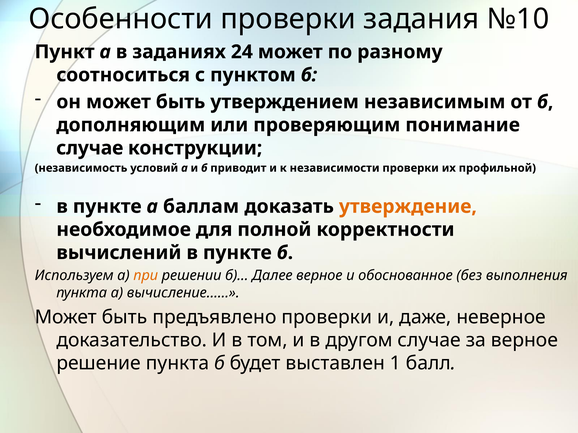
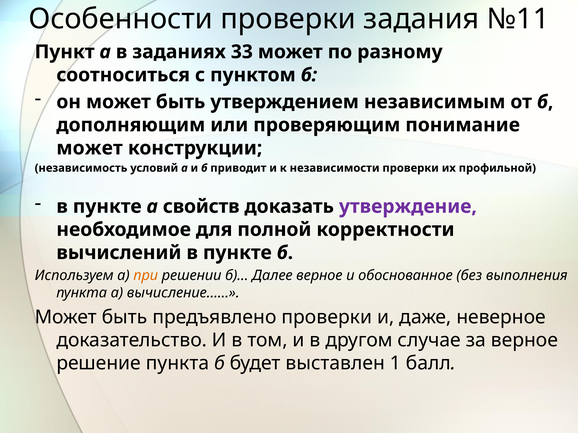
№10: №10 -> №11 (518, 19)
24: 24 -> 33 (242, 52)
случае: случае -> может (90, 148)
баллам: баллам -> свойств (201, 207)
утверждение colour: orange -> purple (408, 207)
